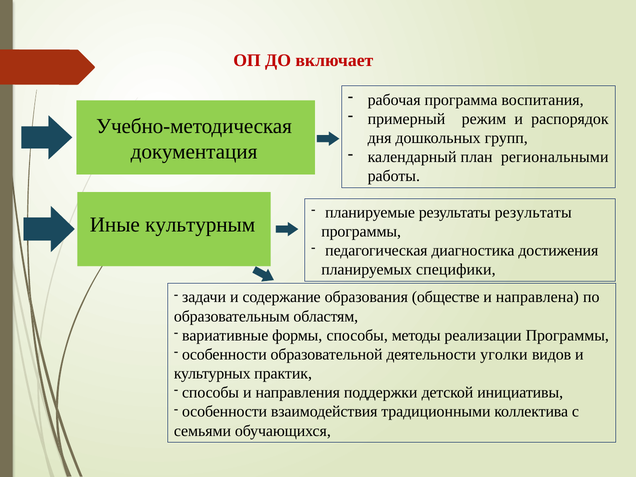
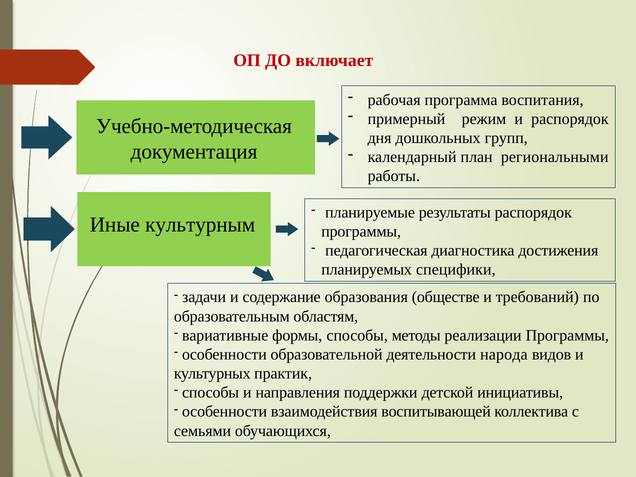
результаты результаты: результаты -> распорядок (533, 212)
направлена: направлена -> требований (537, 297)
уголки: уголки -> народа (504, 354)
традиционными: традиционными -> воспитывающей (436, 412)
